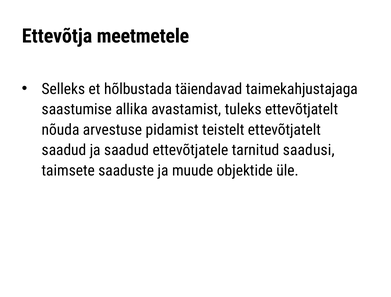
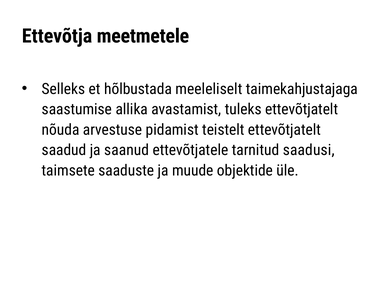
täiendavad: täiendavad -> meeleliselt (209, 89)
ja saadud: saadud -> saanud (127, 150)
